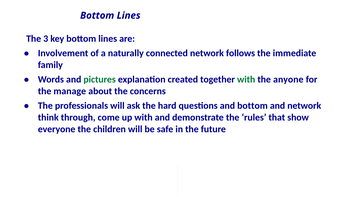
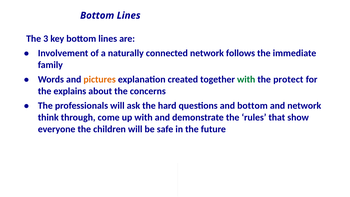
pictures colour: green -> orange (100, 79)
anyone: anyone -> protect (288, 79)
manage: manage -> explains (70, 91)
